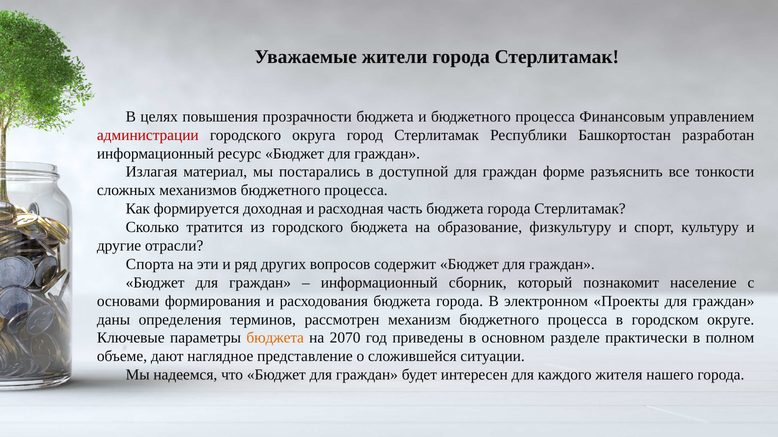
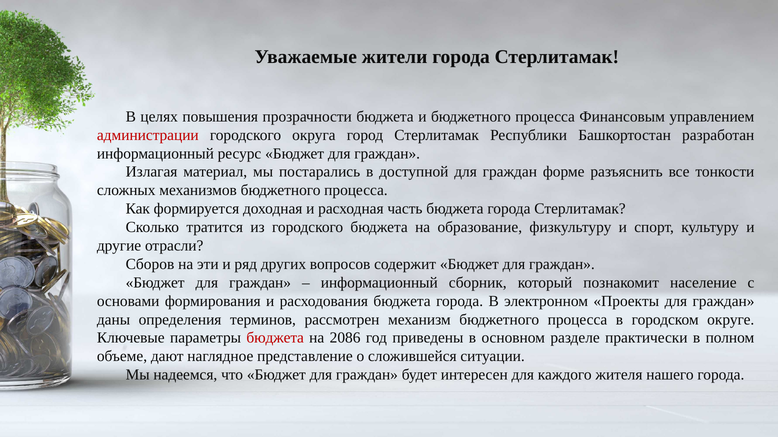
Спорта: Спорта -> Сборов (150, 265)
бюджета colour: orange -> red (275, 338)
2070: 2070 -> 2086 (345, 338)
